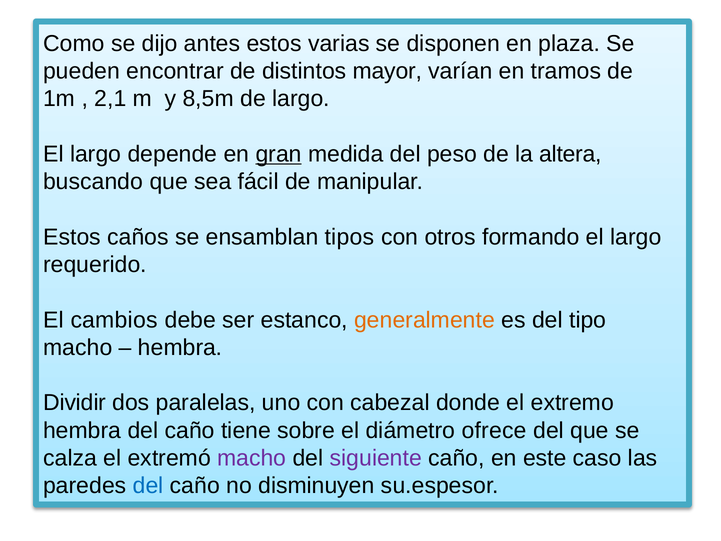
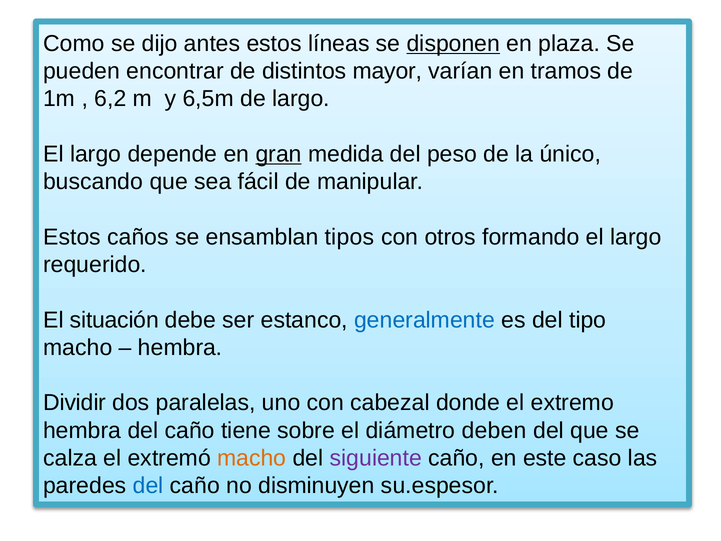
varias: varias -> líneas (339, 44)
disponen underline: none -> present (453, 44)
2,1: 2,1 -> 6,2 (110, 99)
8,5m: 8,5m -> 6,5m (208, 99)
altera: altera -> único (570, 154)
cambios: cambios -> situación (114, 320)
generalmente colour: orange -> blue (425, 320)
ofrece: ofrece -> deben (494, 430)
macho colour: purple -> orange (252, 458)
